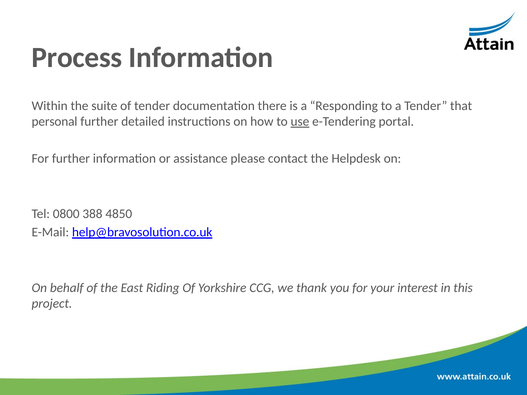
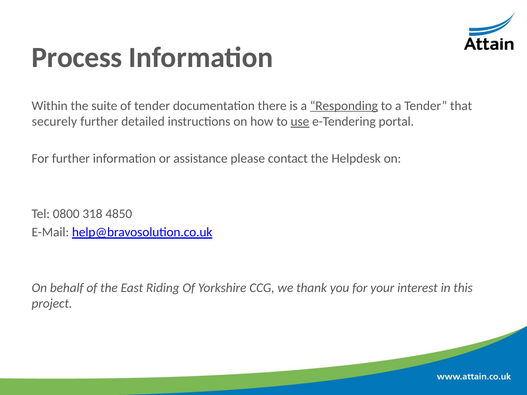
Responding underline: none -> present (344, 106)
personal: personal -> securely (54, 122)
388: 388 -> 318 (92, 214)
